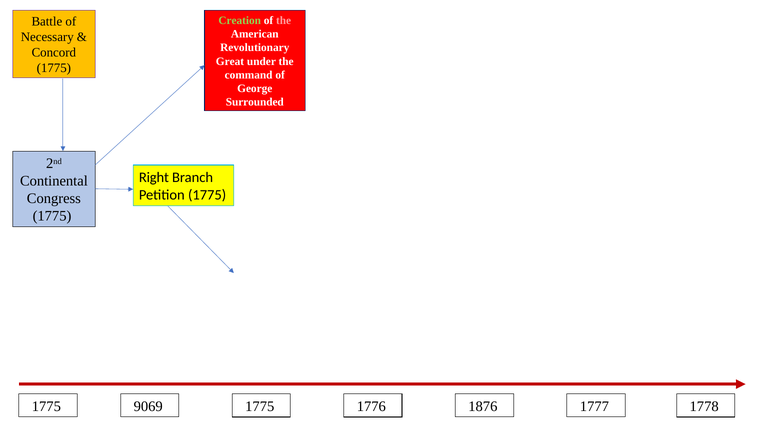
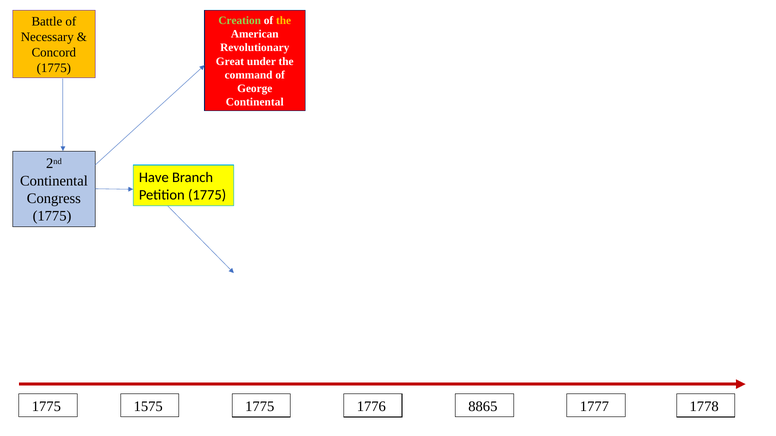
the colour: pink -> yellow (284, 21)
Surrounded: Surrounded -> Continental (255, 102)
Right: Right -> Have (154, 178)
9069: 9069 -> 1575 (148, 407)
1876: 1876 -> 8865 (483, 407)
